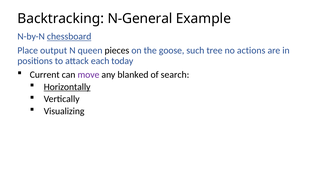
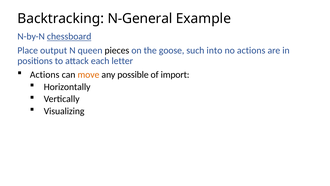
tree: tree -> into (214, 50)
today: today -> letter (122, 61)
Current: Current -> Actions (45, 75)
move colour: purple -> orange (88, 75)
blanked: blanked -> possible (133, 75)
search: search -> import (175, 75)
Horizontally underline: present -> none (67, 87)
